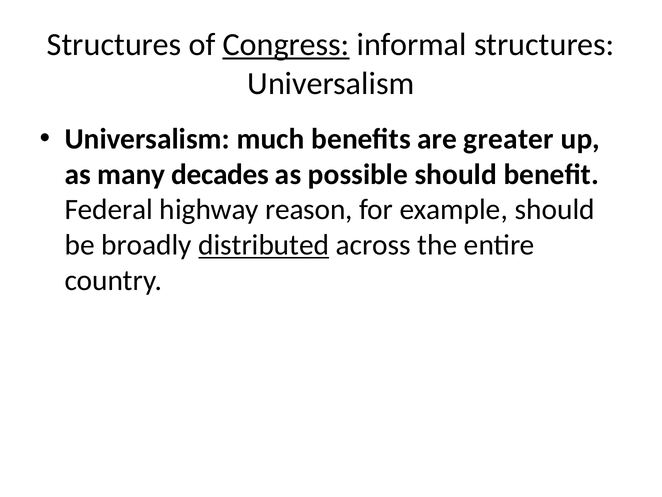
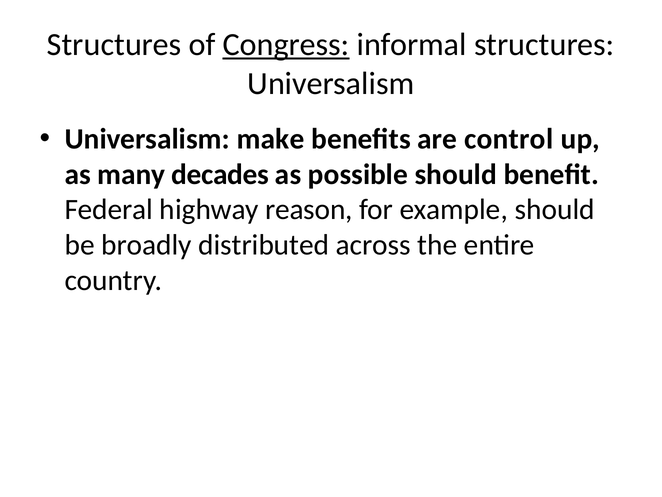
much: much -> make (271, 139)
greater: greater -> control (509, 139)
distributed underline: present -> none (264, 245)
